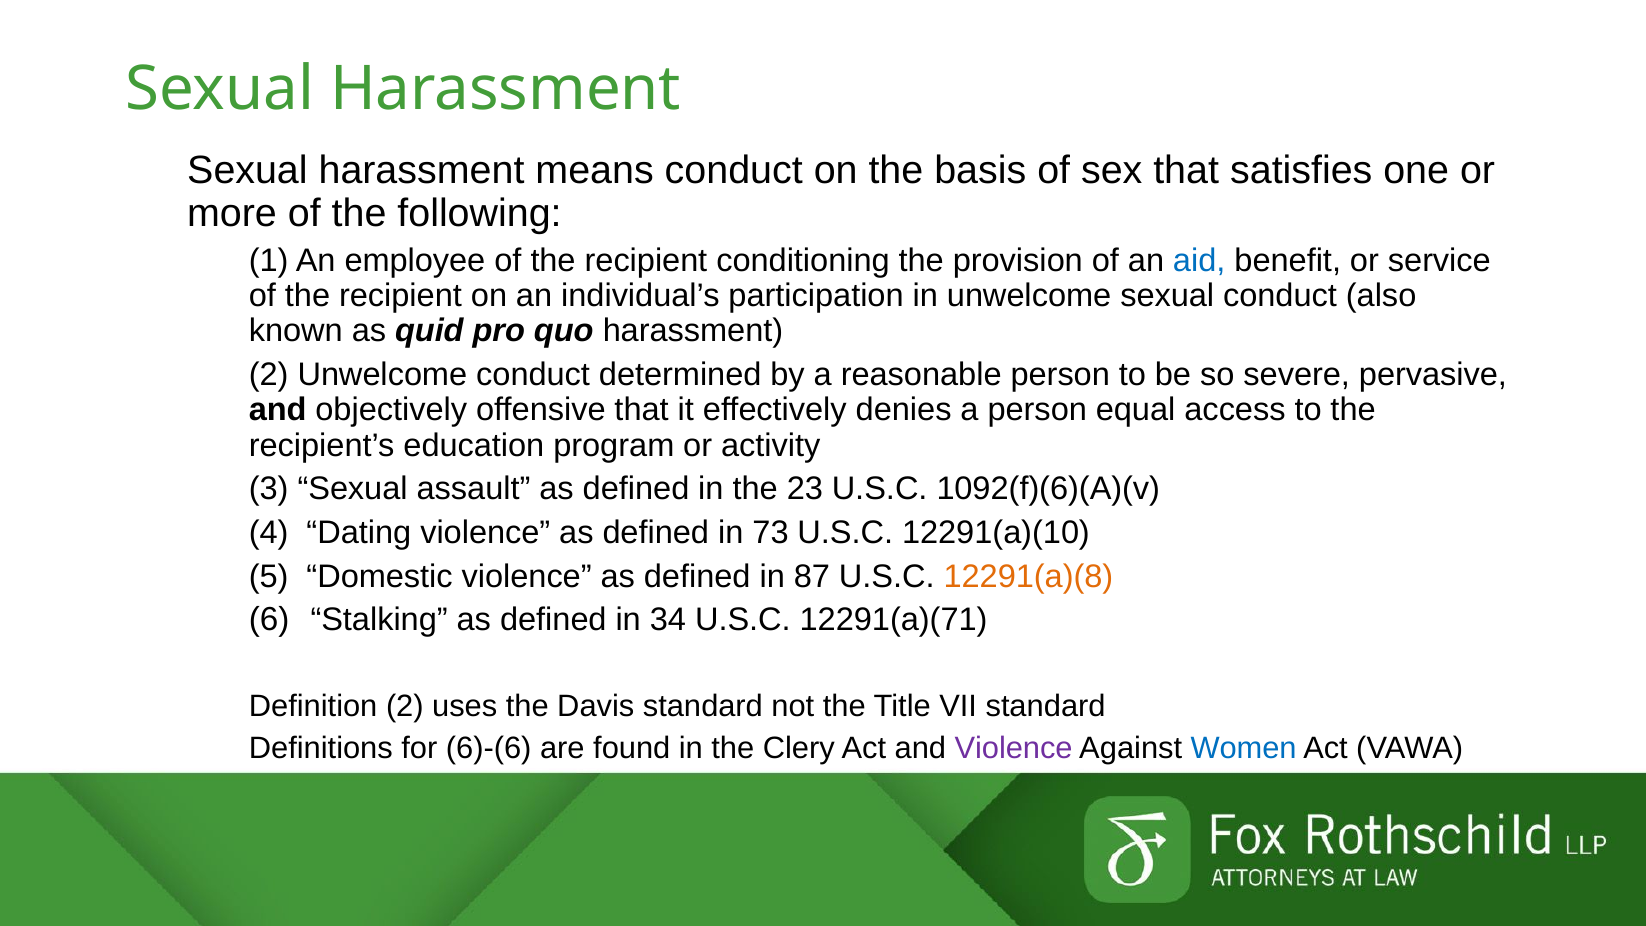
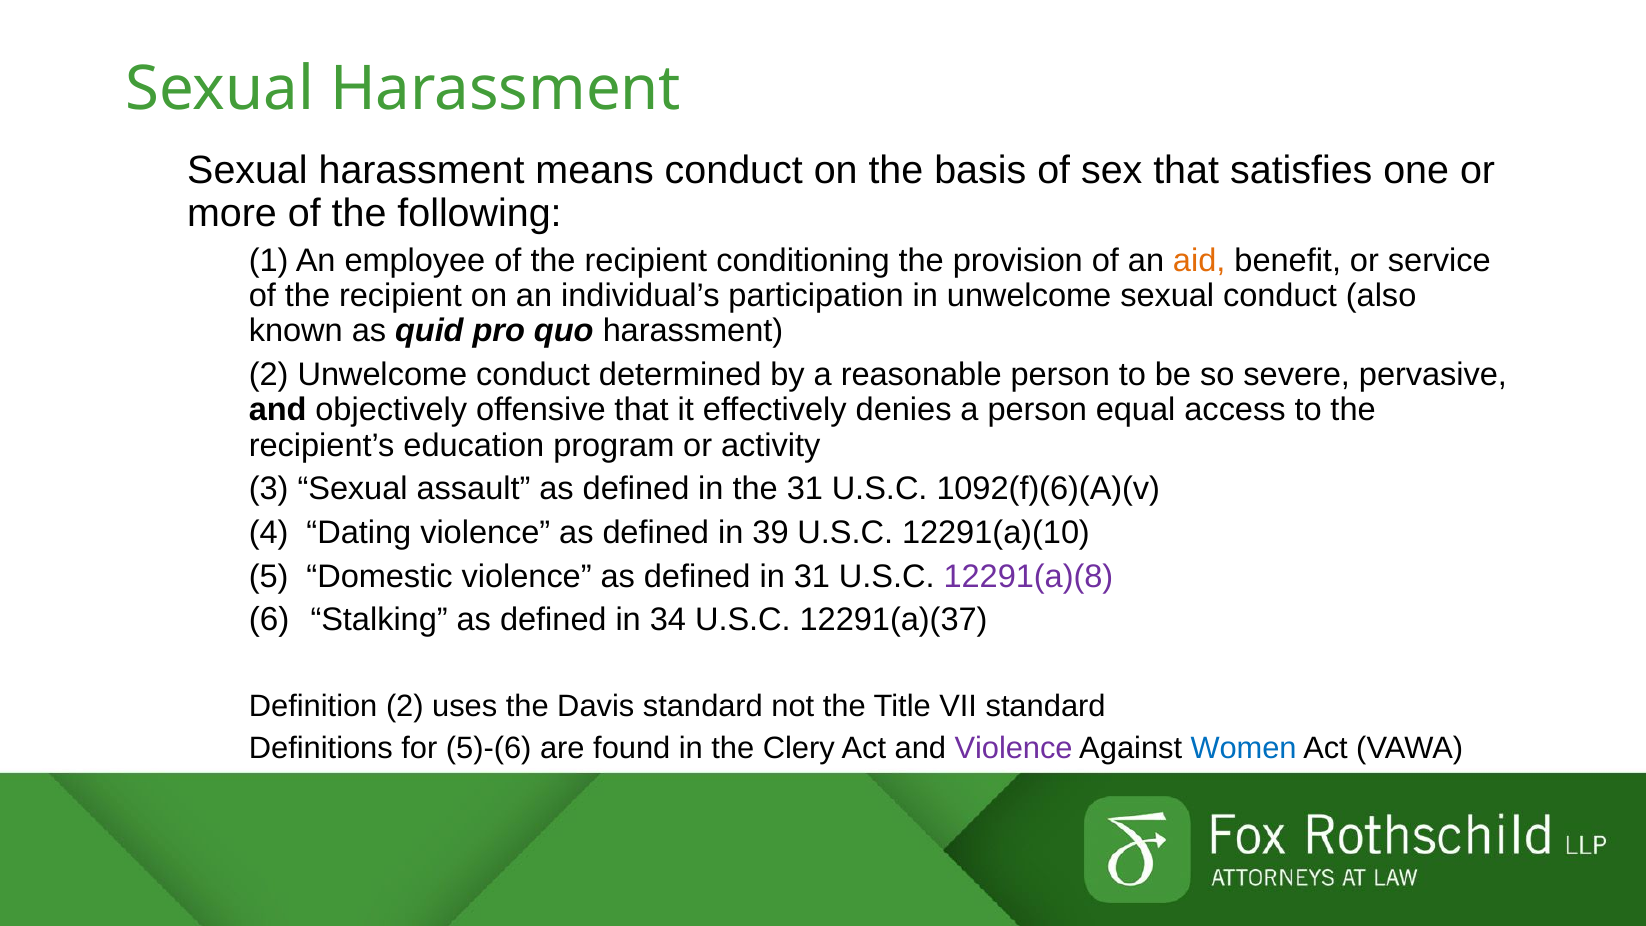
aid colour: blue -> orange (1199, 261)
the 23: 23 -> 31 (805, 489)
73: 73 -> 39 (771, 533)
in 87: 87 -> 31 (812, 576)
12291(a)(8 colour: orange -> purple (1028, 576)
12291(a)(71: 12291(a)(71 -> 12291(a)(37 (894, 620)
6)-(6: 6)-(6 -> 5)-(6 (489, 749)
